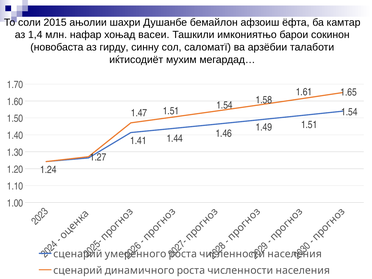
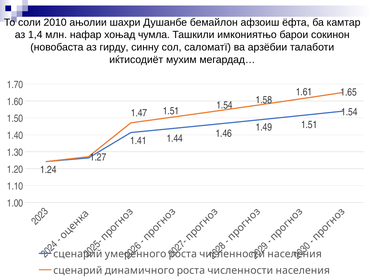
2015: 2015 -> 2010 (55, 22)
васеи: васеи -> чумла (154, 35)
